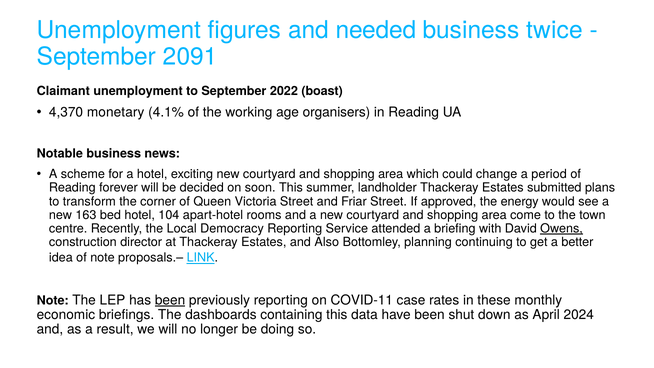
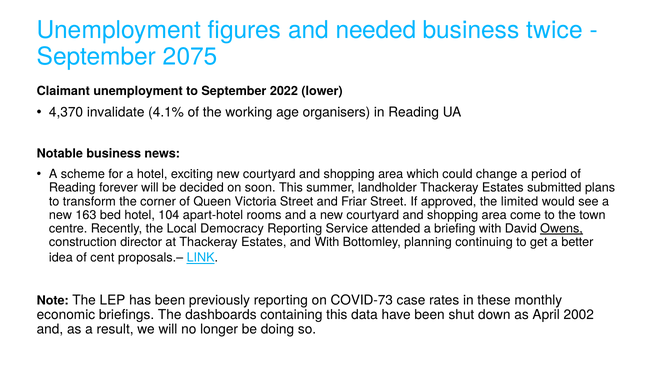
2091: 2091 -> 2075 (190, 57)
boast: boast -> lower (322, 91)
monetary: monetary -> invalidate (116, 112)
energy: energy -> limited (520, 201)
and Also: Also -> With (327, 242)
of note: note -> cent (102, 258)
been underline: present -> none (170, 300)
COVID-11: COVID-11 -> COVID-73 (362, 300)
2024: 2024 -> 2002 (579, 315)
